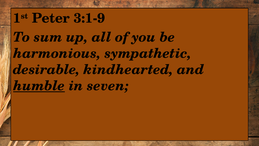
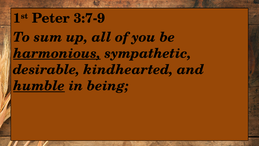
3:1-9: 3:1-9 -> 3:7-9 (89, 18)
harmonious underline: none -> present (57, 53)
seven: seven -> being (108, 86)
